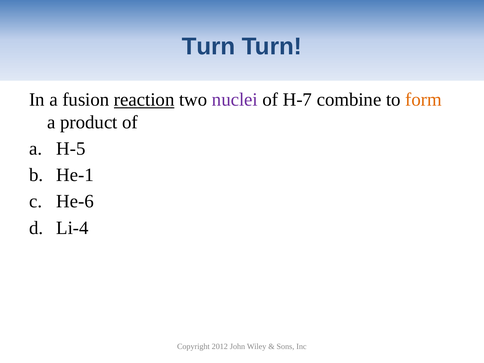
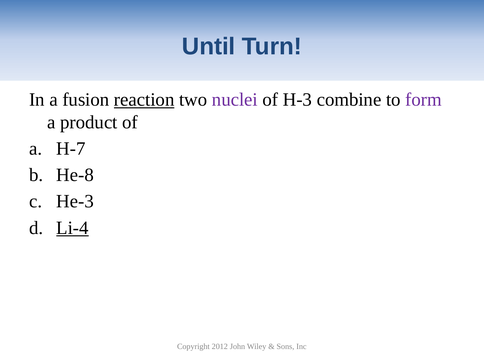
Turn: Turn -> Until (209, 46)
H-7: H-7 -> H-3 (297, 100)
form colour: orange -> purple (424, 100)
H-5: H-5 -> H-7 (71, 149)
He-1: He-1 -> He-8 (75, 175)
He-6: He-6 -> He-3 (75, 201)
Li-4 underline: none -> present (72, 228)
